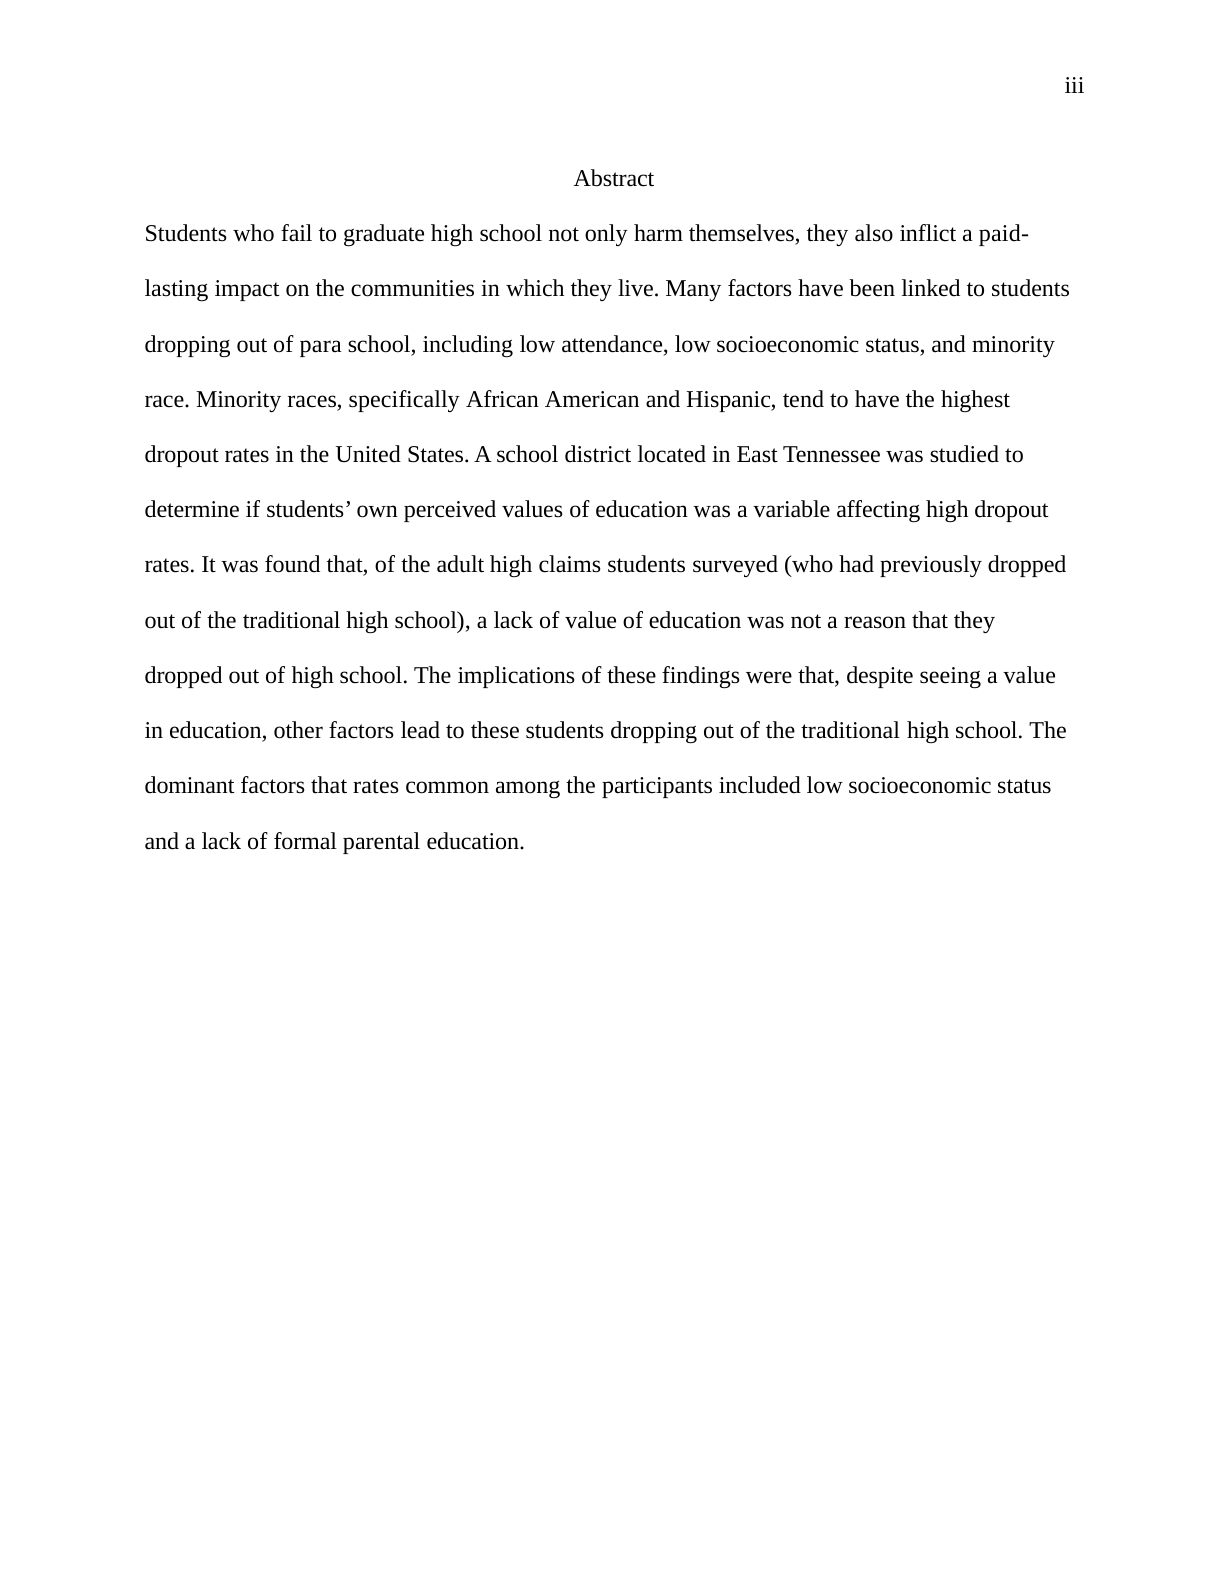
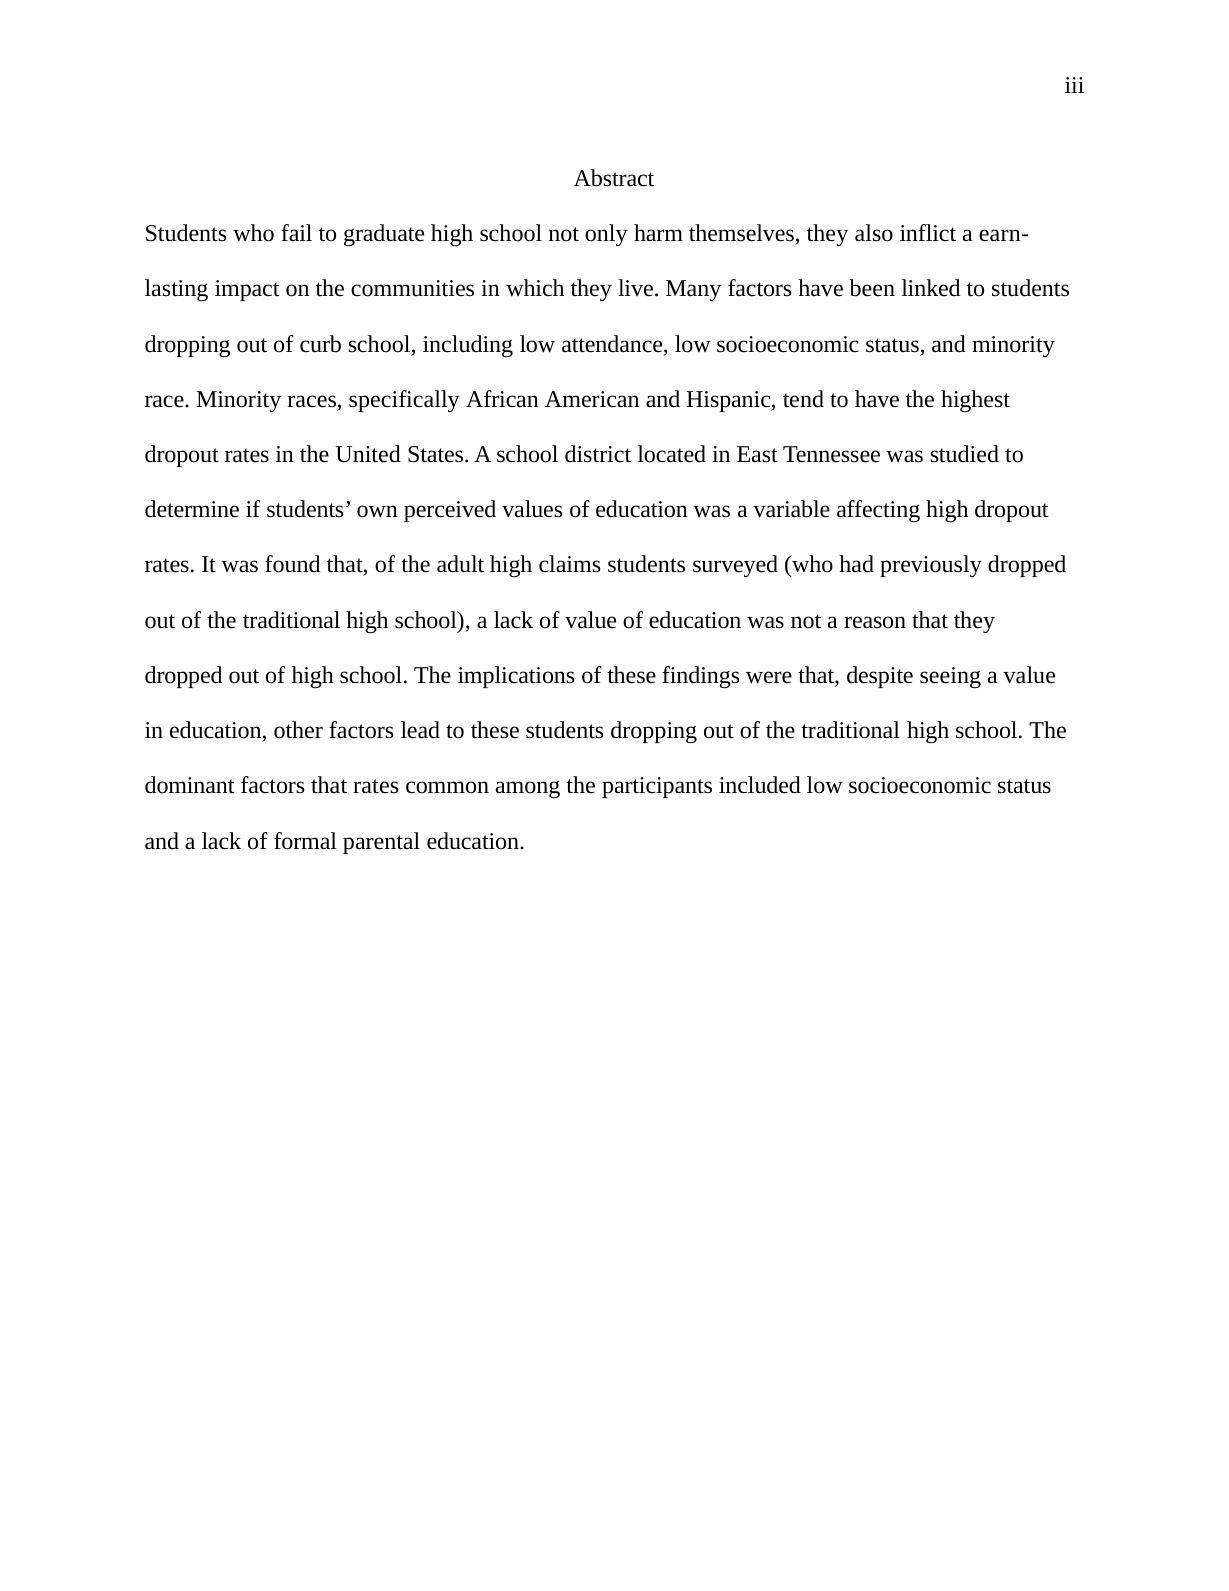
paid-: paid- -> earn- (1004, 234)
para: para -> curb (321, 344)
